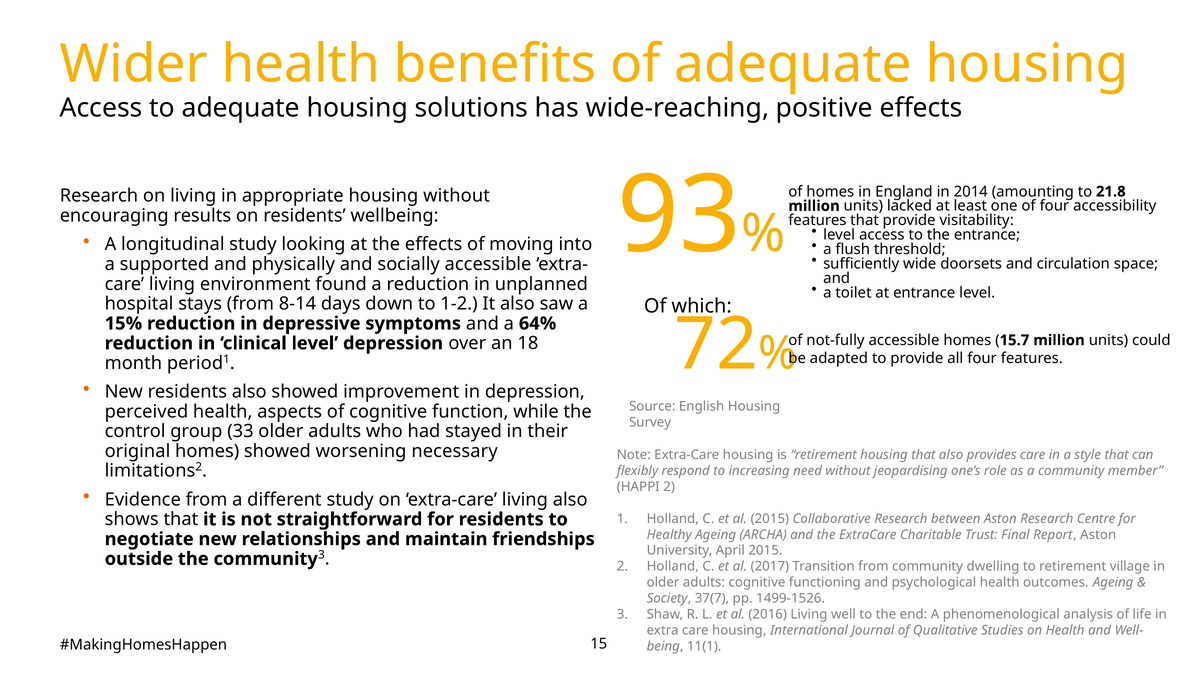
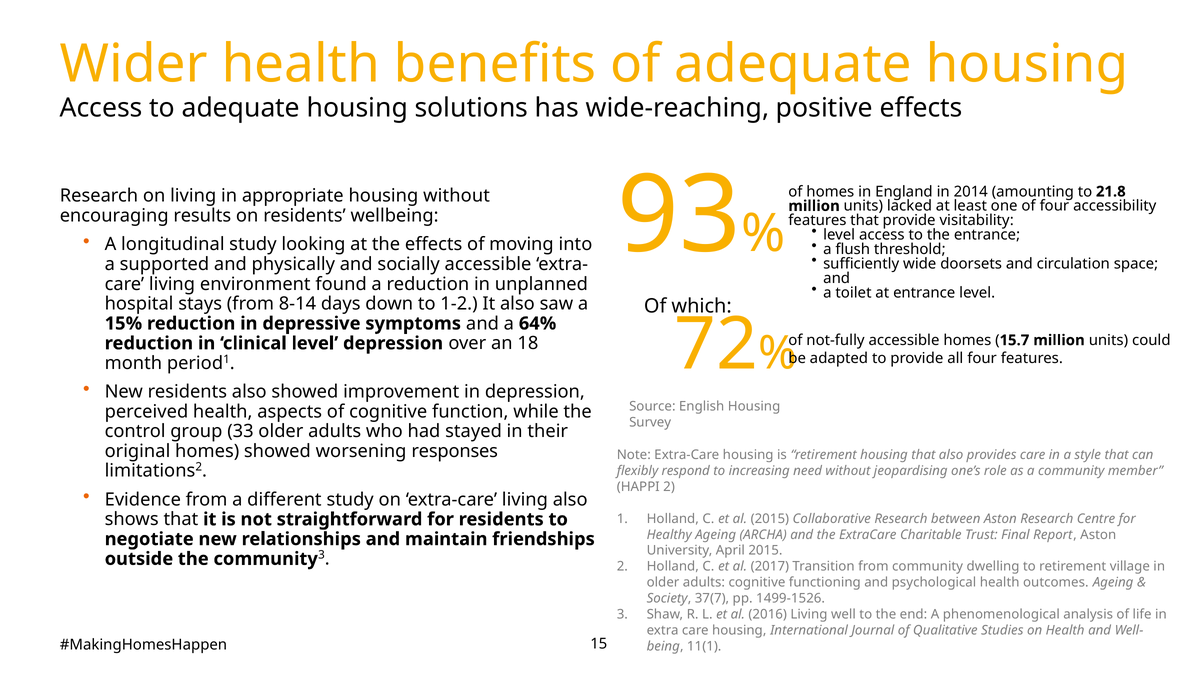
necessary: necessary -> responses (455, 451)
